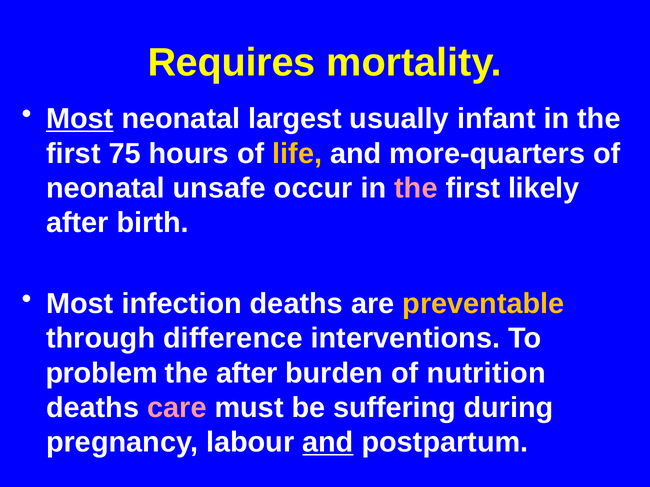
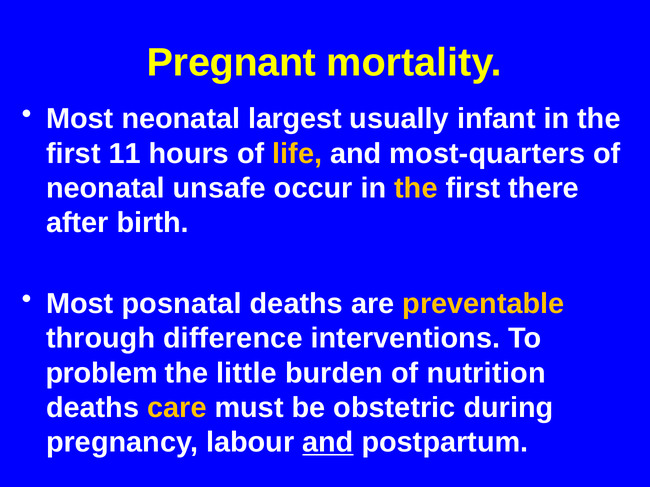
Requires: Requires -> Pregnant (232, 63)
Most underline: present -> none (80, 119)
75: 75 -> 11 (125, 154)
more-quarters: more-quarters -> most-quarters (487, 154)
the colour: pink -> yellow (416, 188)
likely: likely -> there (544, 188)
infection: infection -> posnatal (182, 304)
the after: after -> little (247, 373)
care colour: pink -> yellow (177, 408)
suffering: suffering -> obstetric (394, 408)
